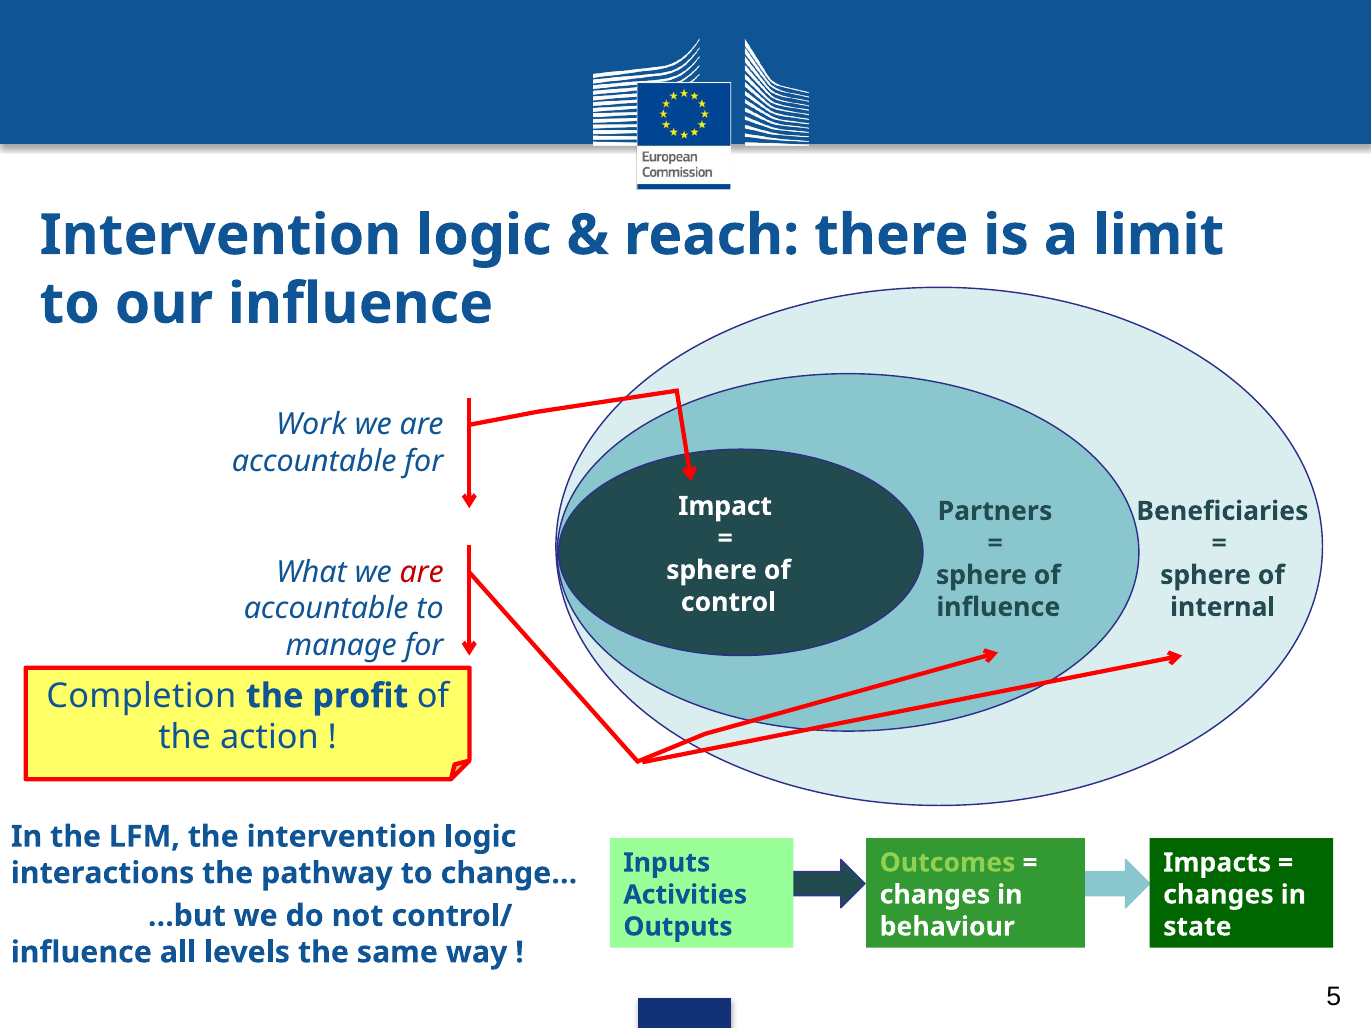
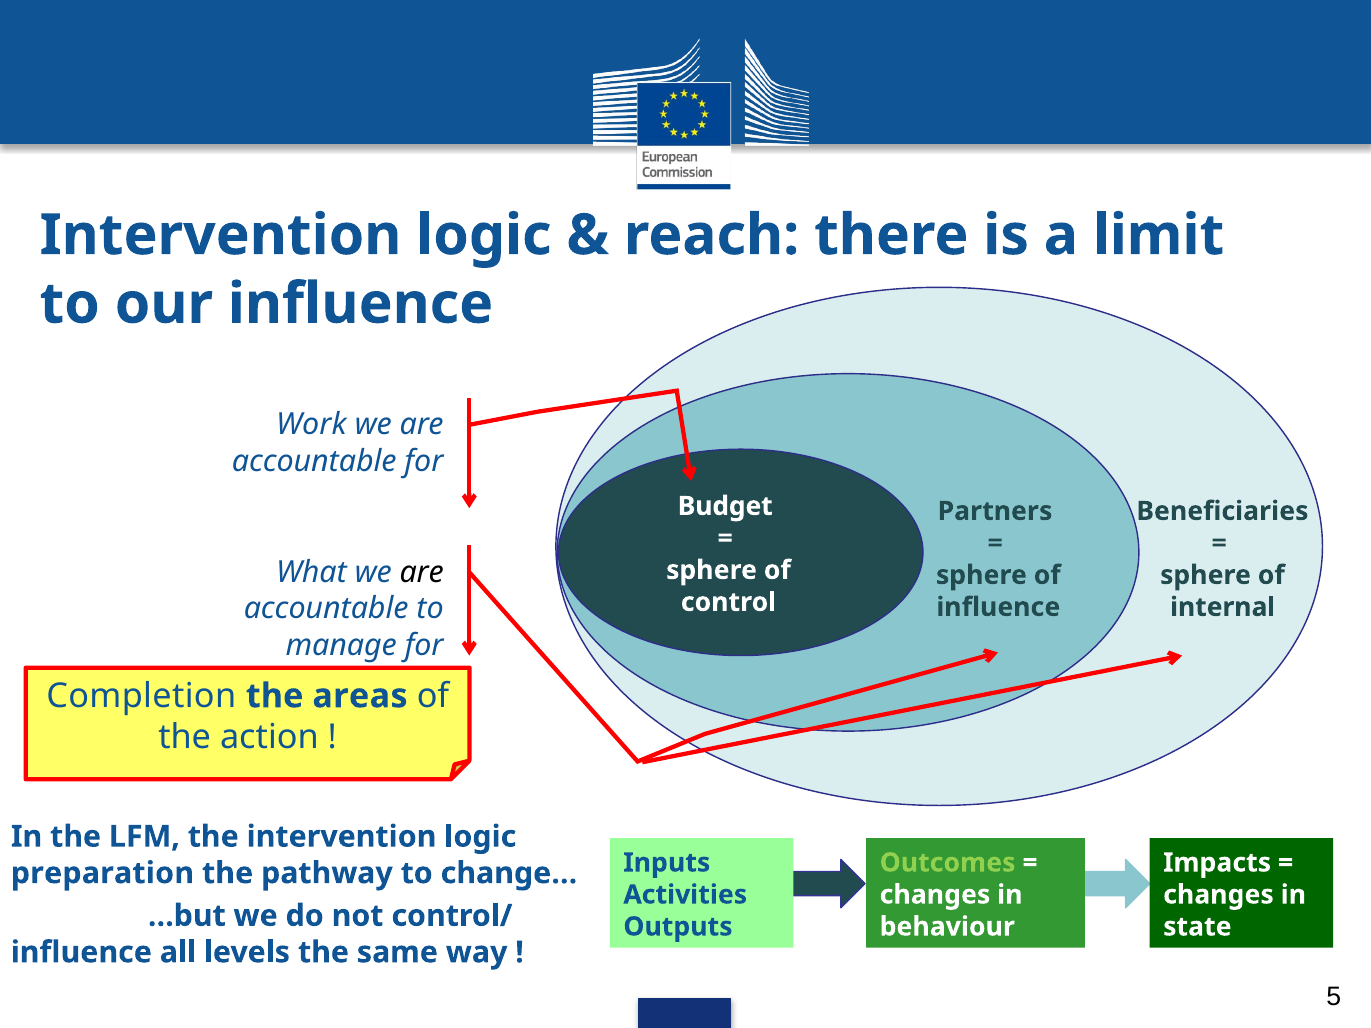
Impact: Impact -> Budget (725, 506)
are colour: red -> black (422, 572)
profit: profit -> areas (360, 696)
interactions: interactions -> preparation (102, 873)
